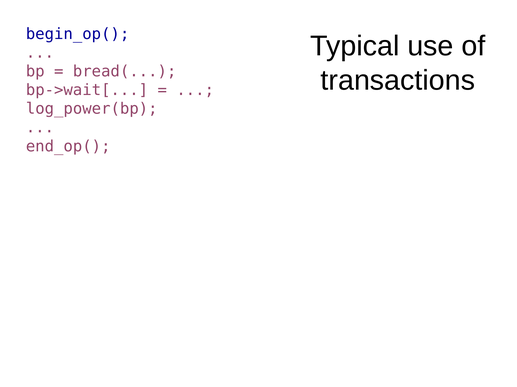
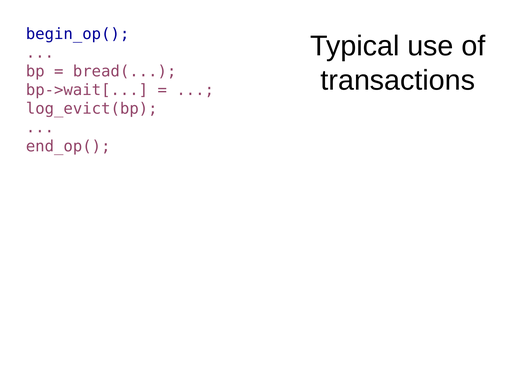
log_power(bp: log_power(bp -> log_evict(bp (92, 109)
